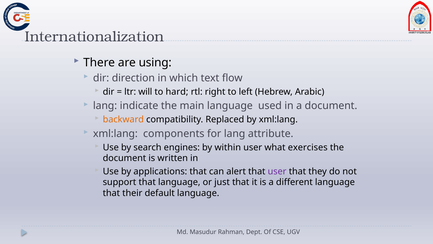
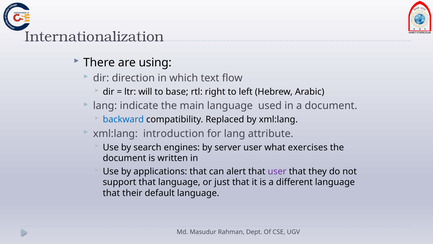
hard: hard -> base (177, 92)
backward colour: orange -> blue (123, 119)
components: components -> introduction (174, 133)
within: within -> server (228, 147)
